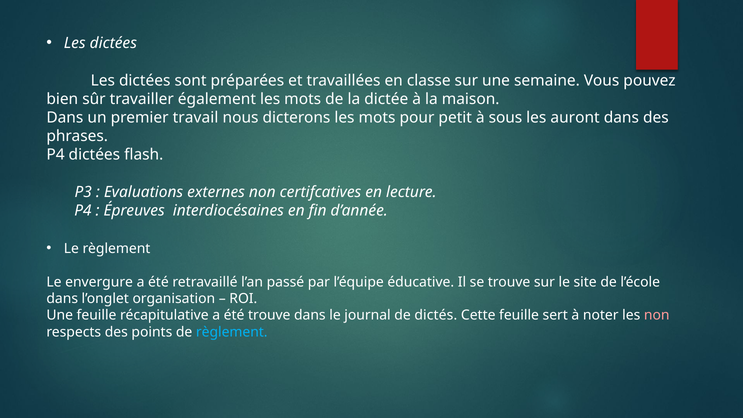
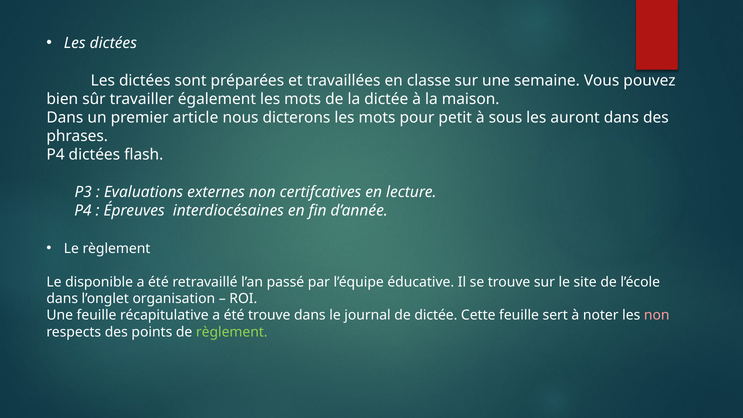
travail: travail -> article (196, 118)
envergure: envergure -> disponible (99, 282)
de dictés: dictés -> dictée (436, 315)
règlement colour: light blue -> light green (232, 332)
